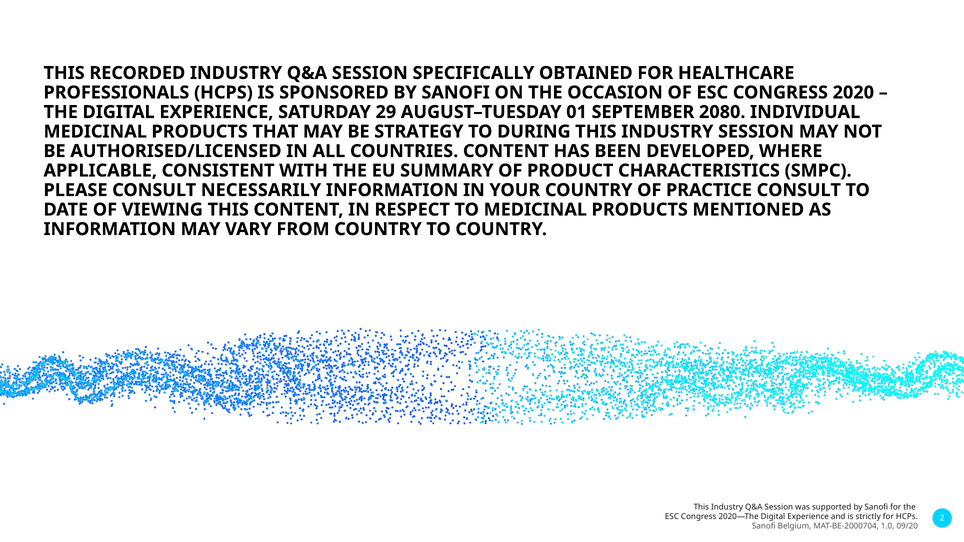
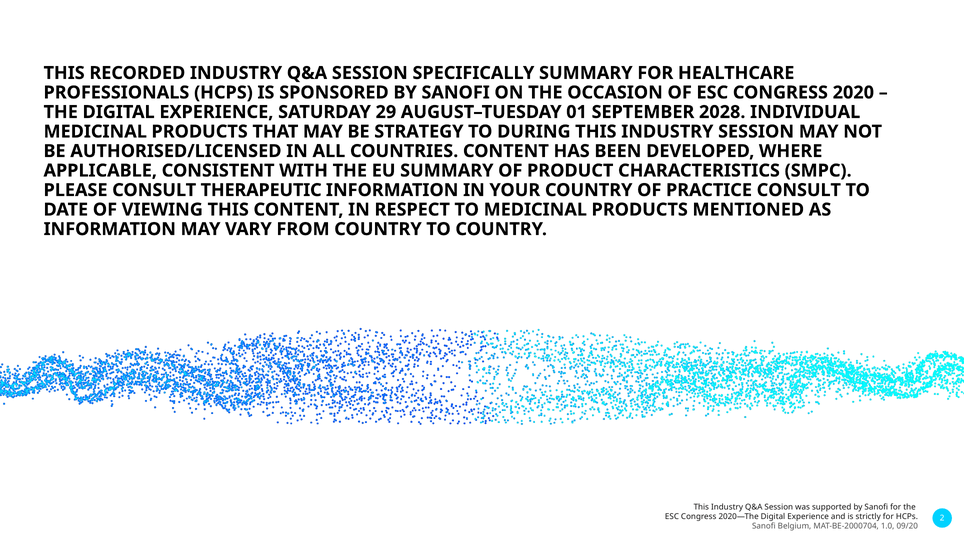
SPECIFICALLY OBTAINED: OBTAINED -> SUMMARY (586, 73)
2080: 2080 -> 2028 (722, 112)
NECESSARILY: NECESSARILY -> THERAPEUTIC (261, 190)
